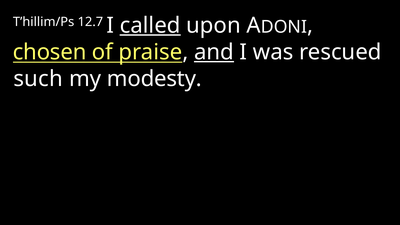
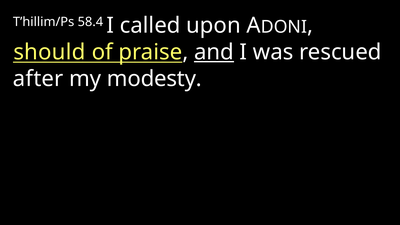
12.7: 12.7 -> 58.4 (90, 22)
called underline: present -> none (150, 26)
chosen: chosen -> should (49, 52)
such: such -> after (38, 79)
